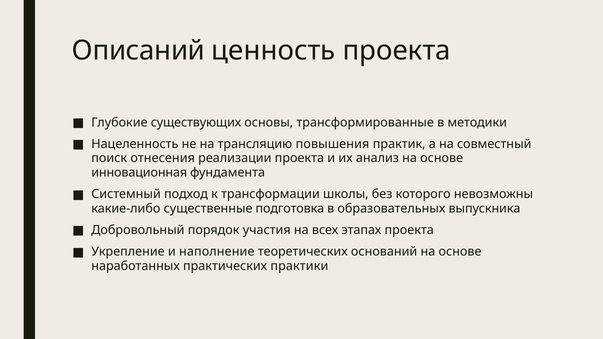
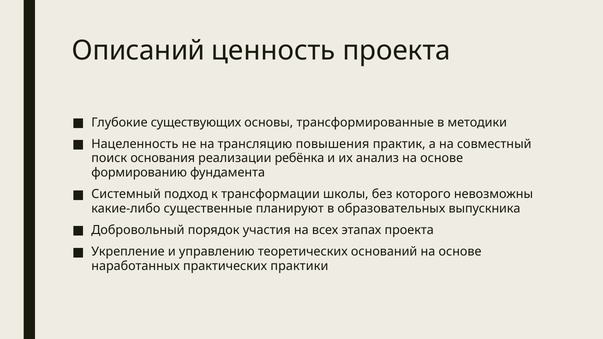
отнесения: отнесения -> основания (163, 158)
реализации проекта: проекта -> ребёнка (299, 158)
инновационная: инновационная -> формированию (139, 173)
подготовка: подготовка -> планируют (290, 208)
наполнение: наполнение -> управлению (217, 252)
